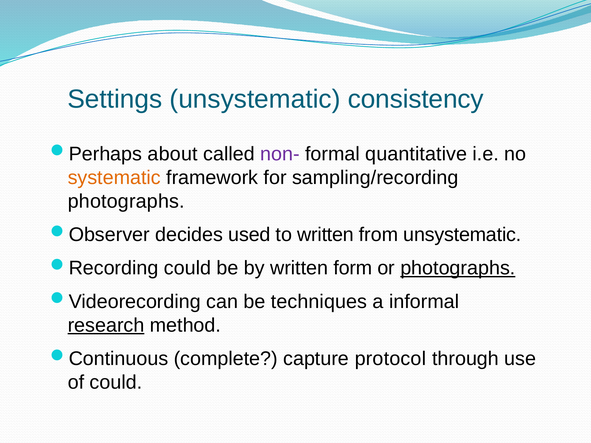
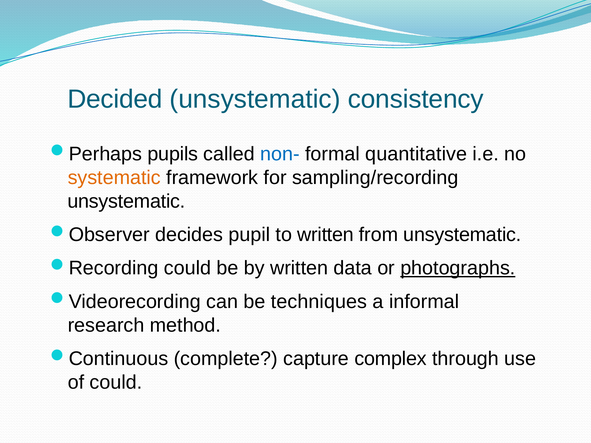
Settings: Settings -> Decided (115, 99)
about: about -> pupils (173, 154)
non- colour: purple -> blue (280, 154)
photographs: photographs -> unsystematic (126, 201)
used: used -> pupil (249, 235)
form: form -> data (353, 268)
research underline: present -> none (106, 325)
protocol: protocol -> complex (391, 359)
